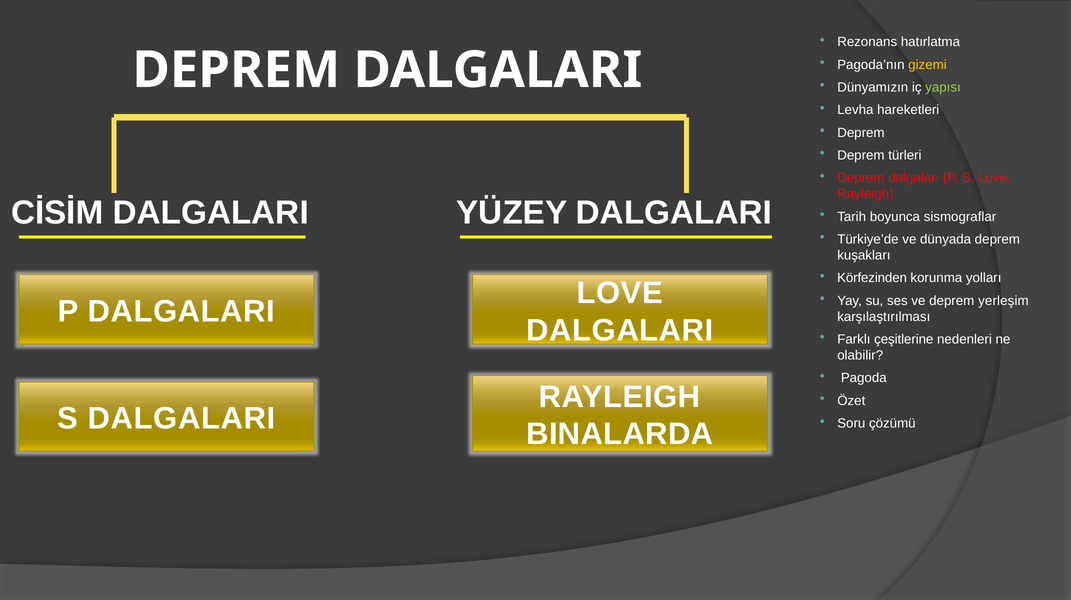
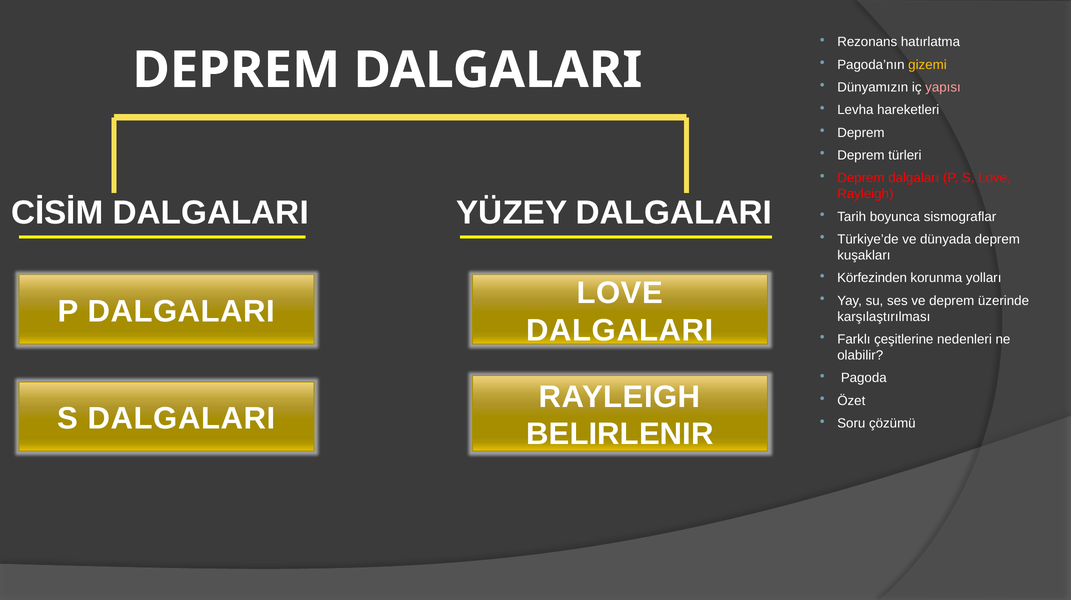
yapısı colour: light green -> pink (943, 87)
yerleşim: yerleşim -> üzerinde (1004, 301)
BINALARDA: BINALARDA -> BELIRLENIR (620, 434)
